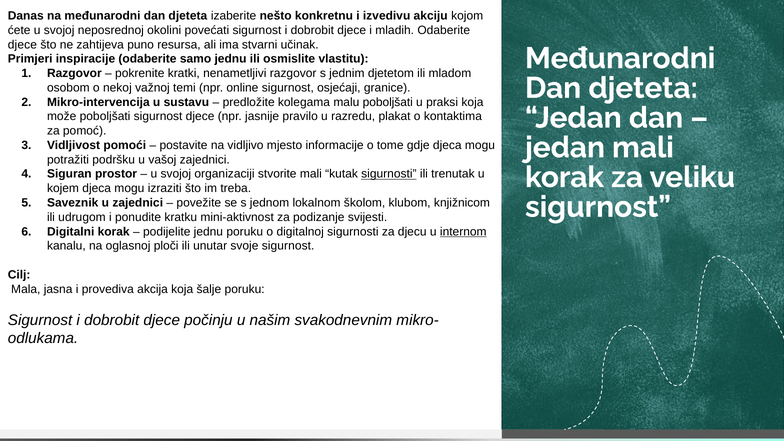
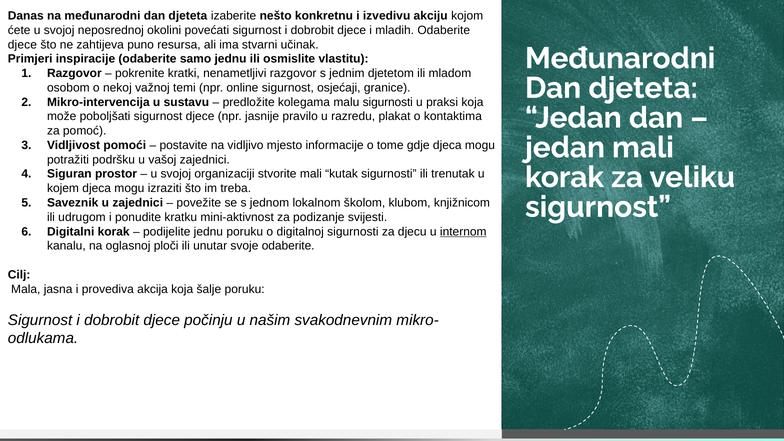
malu poboljšati: poboljšati -> sigurnosti (388, 102)
sigurnosti underline: present -> none (389, 174)
svoje sigurnost: sigurnost -> odaberite (288, 246)
